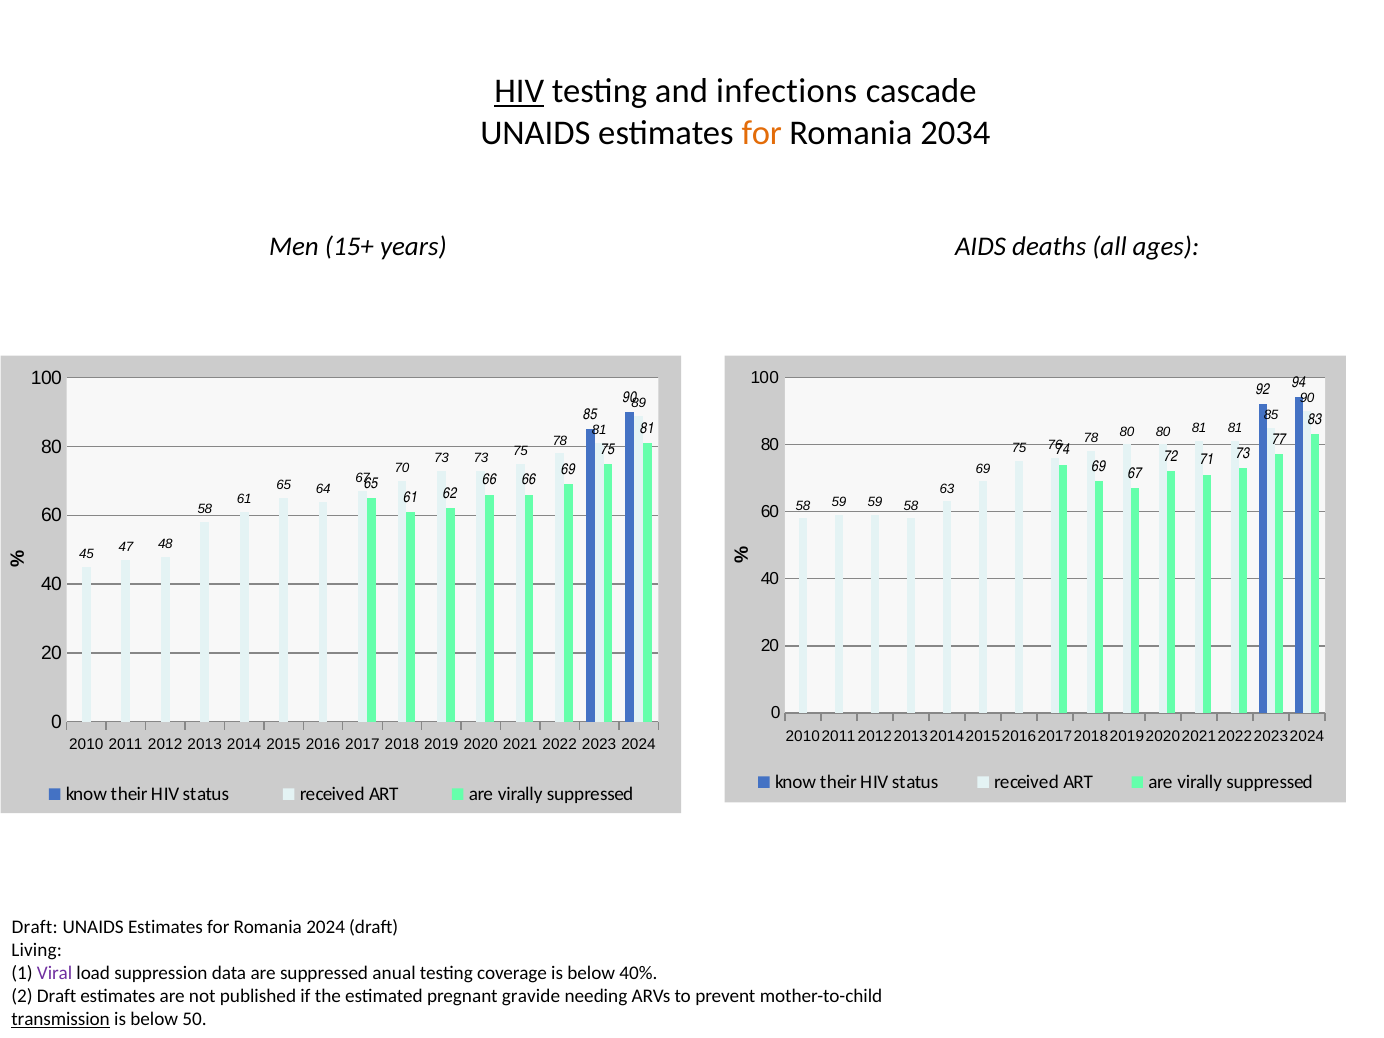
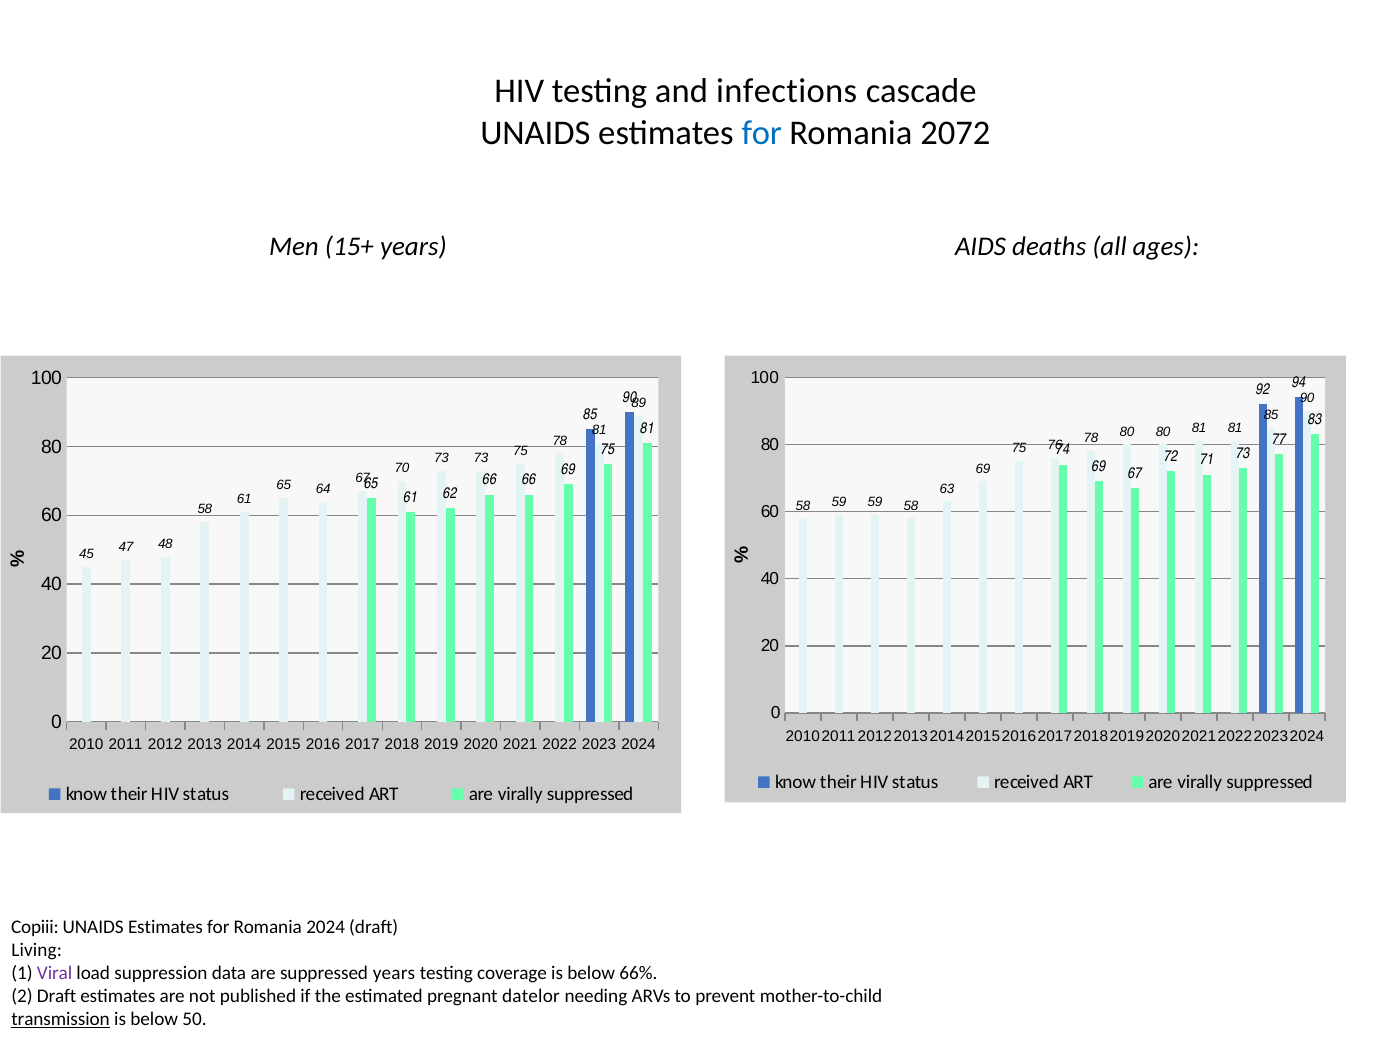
HIV underline: present -> none (519, 91)
for colour: orange -> blue (762, 133)
2034: 2034 -> 2072 (955, 133)
Draft: Draft -> Copiii (35, 927)
suppressed anual: anual -> years (394, 973)
40%: 40% -> 66% (638, 973)
gravide: gravide -> datelor (531, 997)
